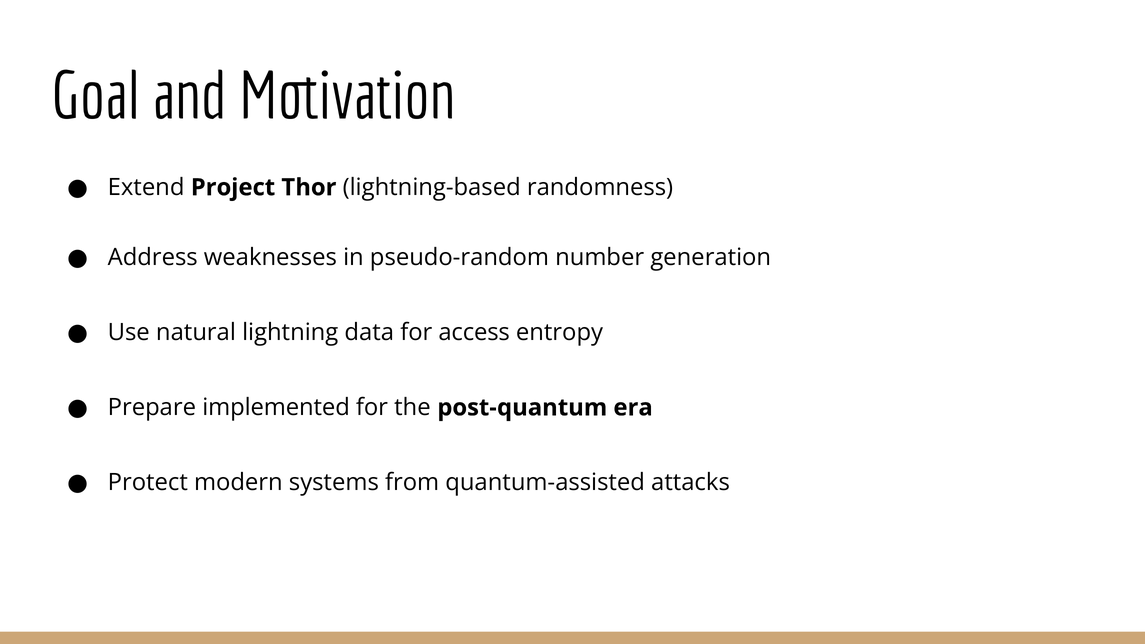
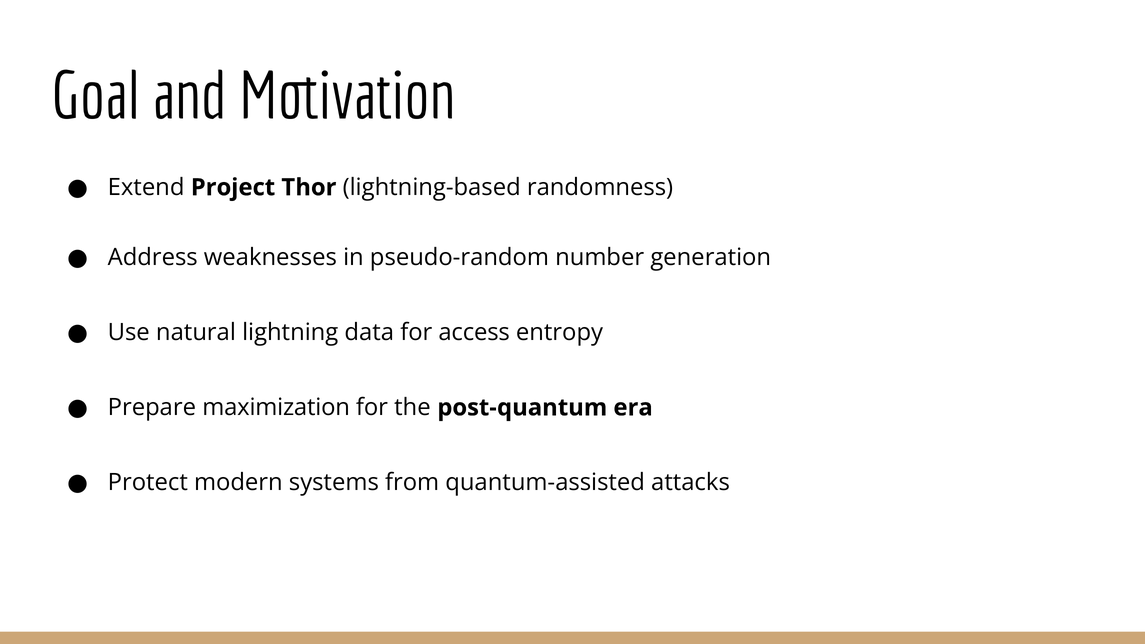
implemented: implemented -> maximization (276, 408)
